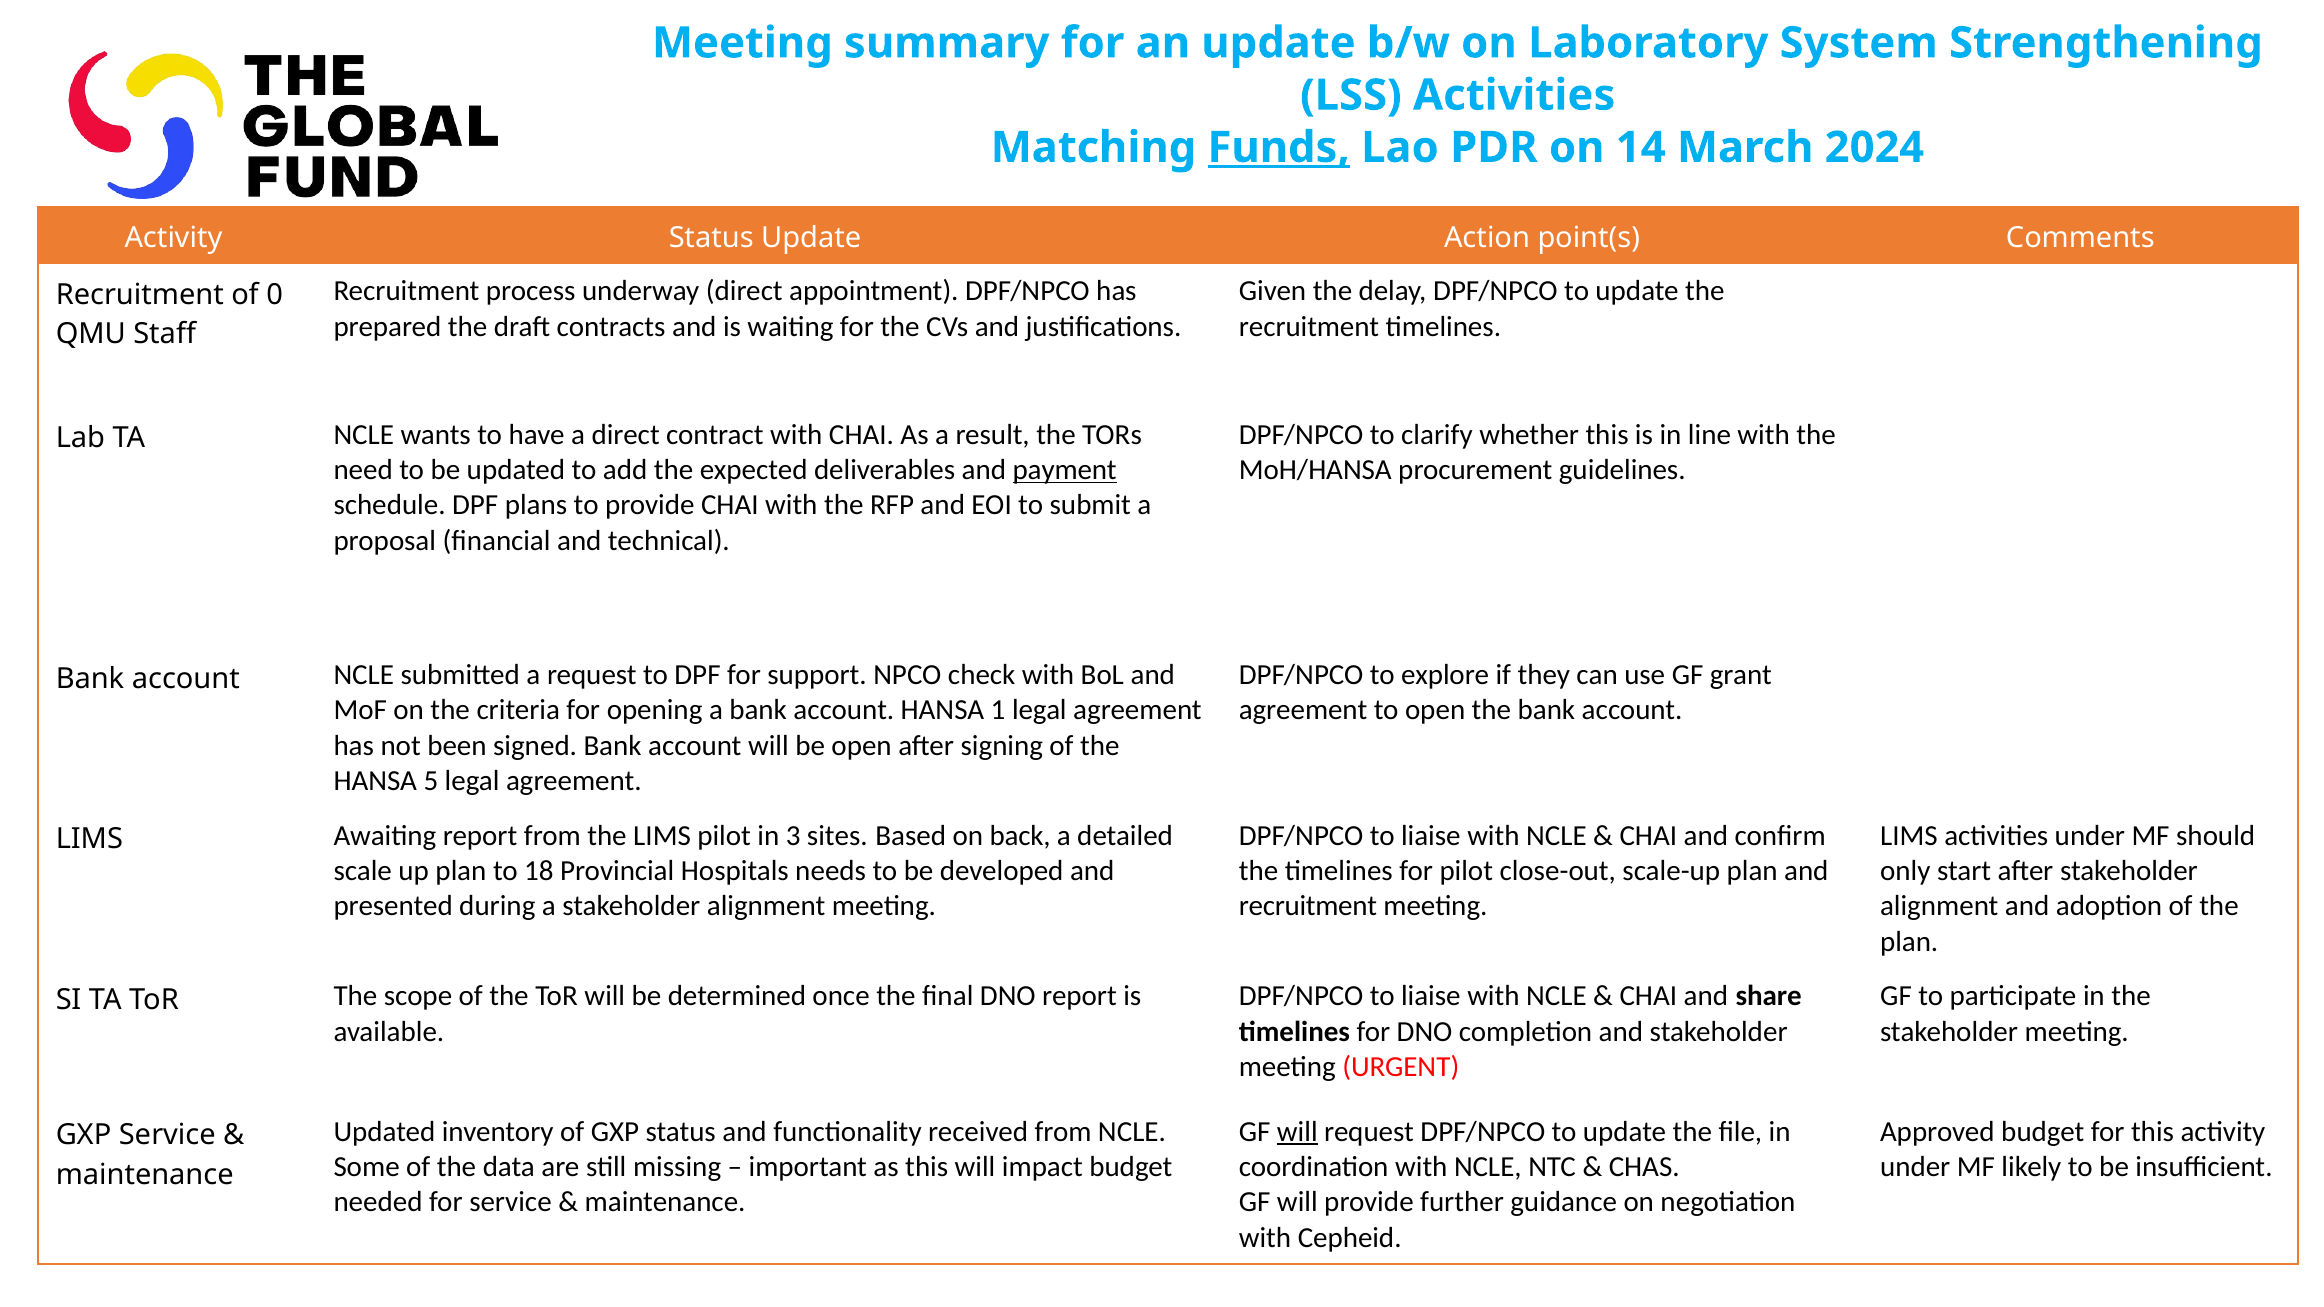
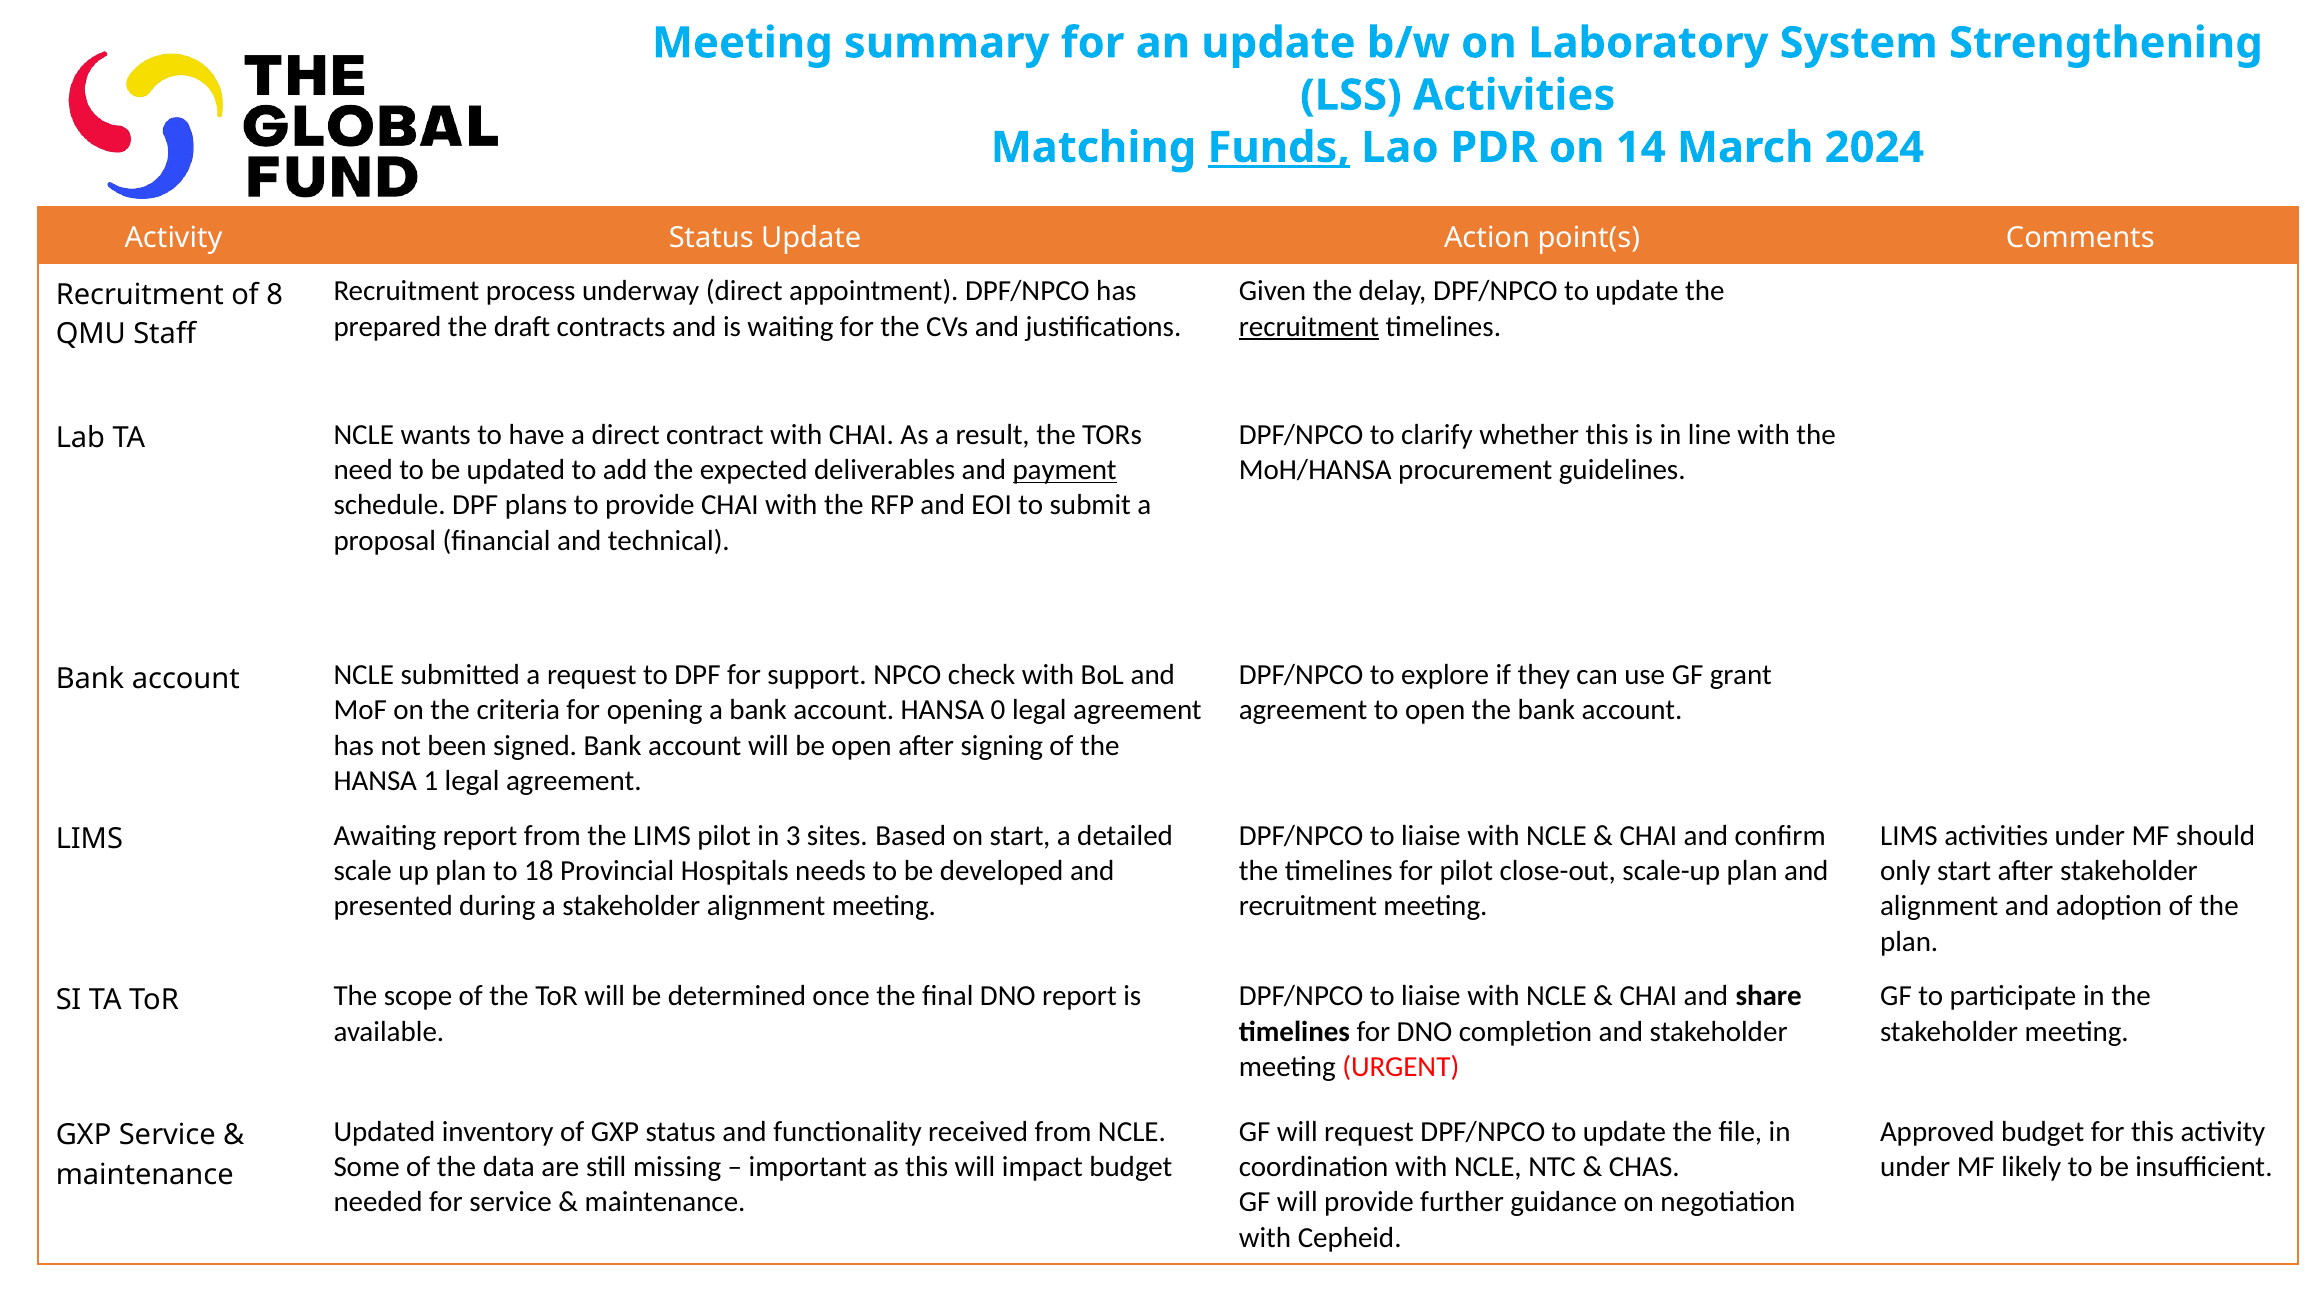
0: 0 -> 8 (275, 295)
recruitment underline: none -> present (1309, 327)
1: 1 -> 0 (998, 710)
5: 5 -> 1 (431, 781)
on back: back -> start (1020, 836)
will underline: present -> none (1297, 1132)
